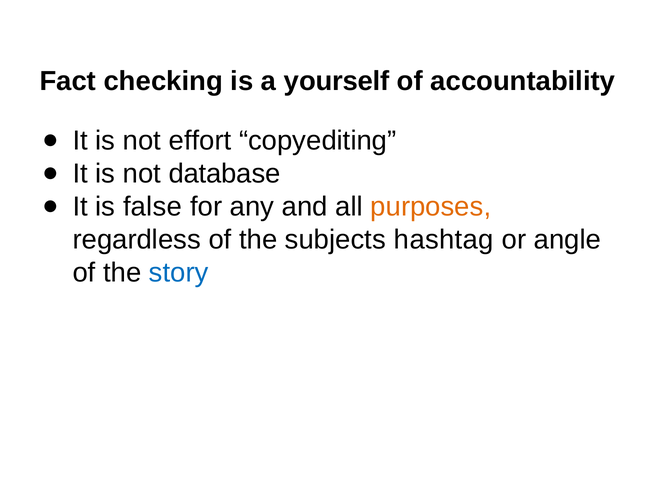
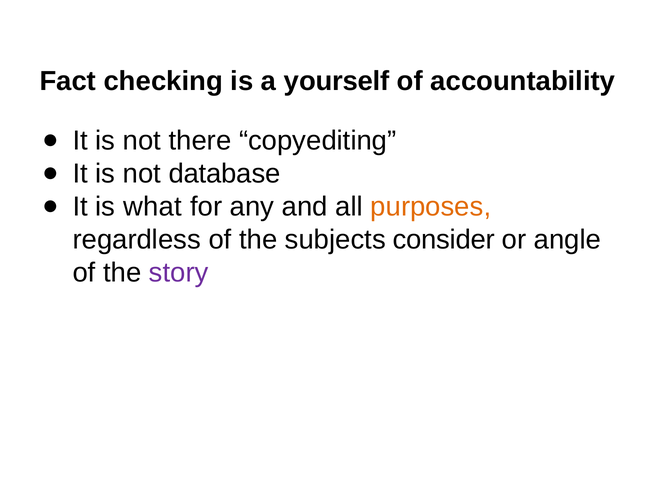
effort: effort -> there (200, 141)
false: false -> what (153, 207)
hashtag: hashtag -> consider (444, 240)
story colour: blue -> purple (179, 273)
